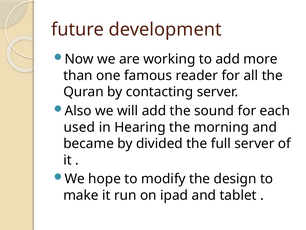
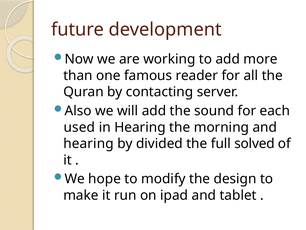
became: became -> hearing (89, 143)
full server: server -> solved (255, 143)
